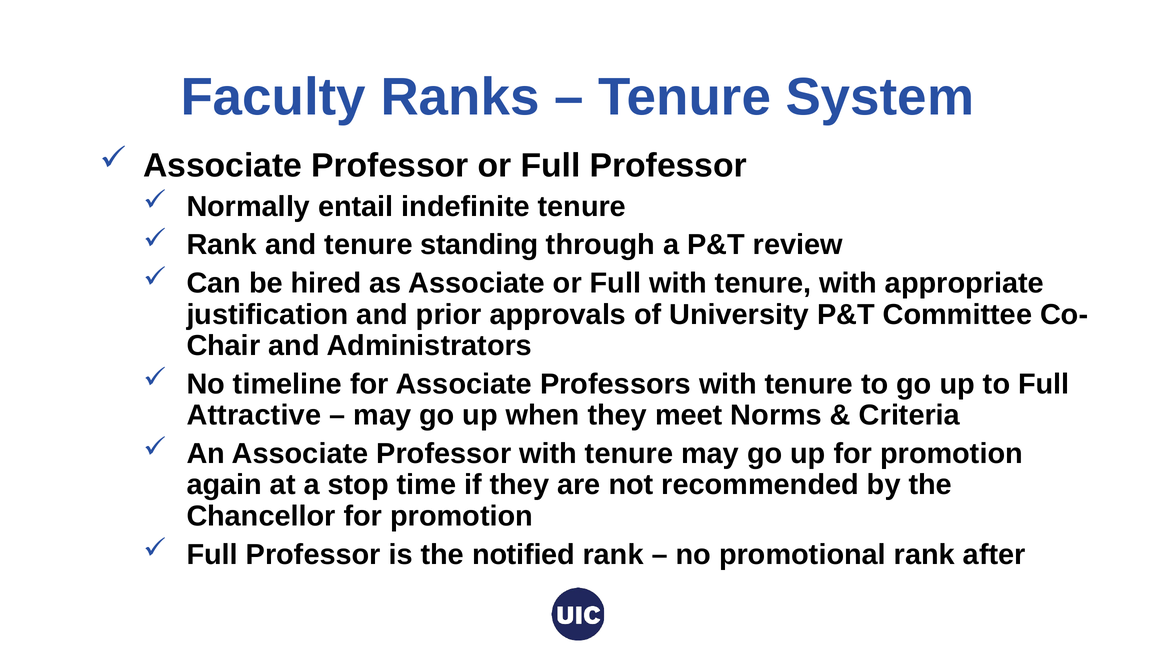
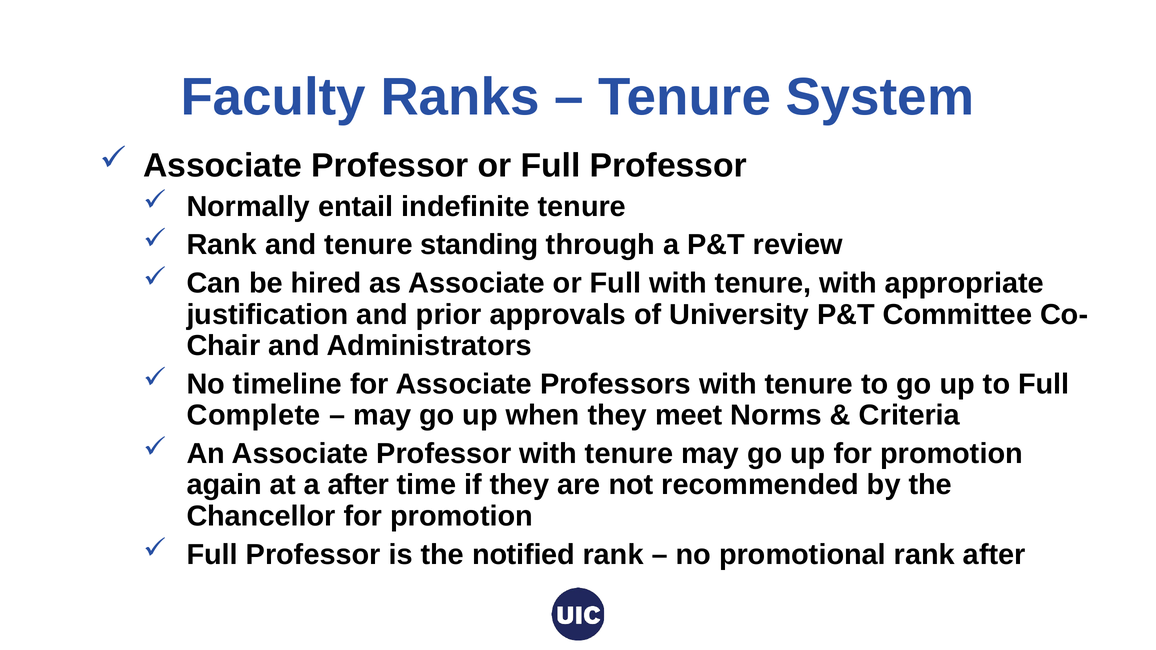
Attractive: Attractive -> Complete (254, 415)
a stop: stop -> after (358, 485)
